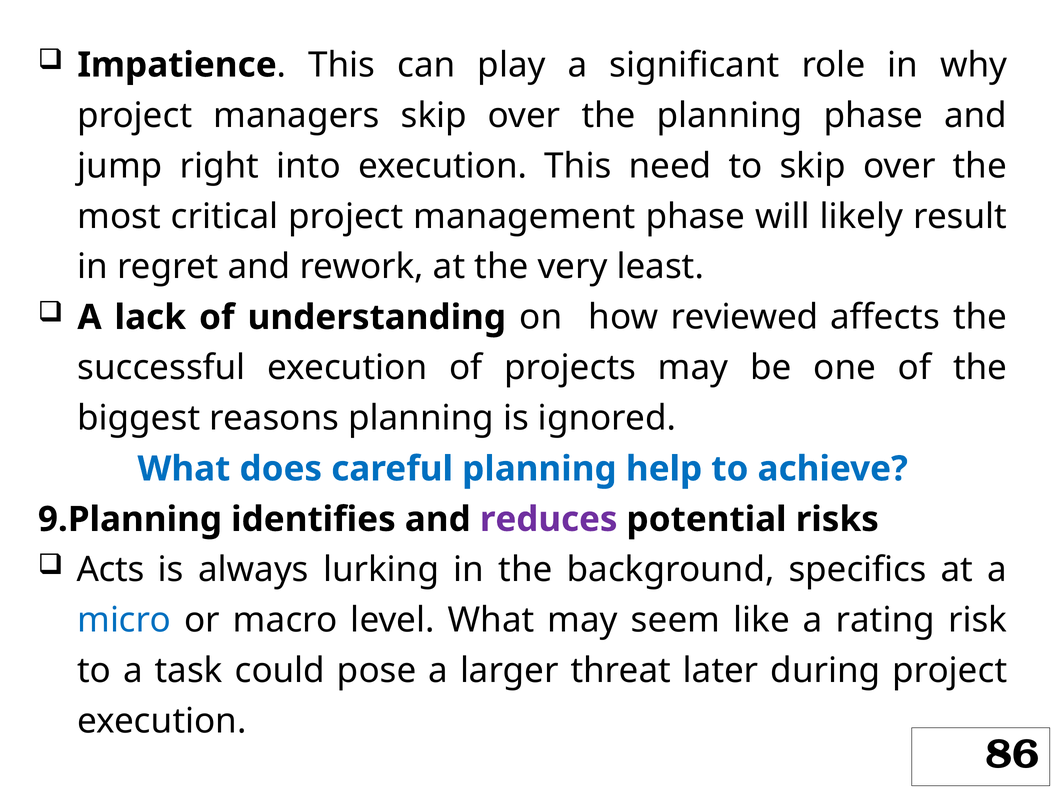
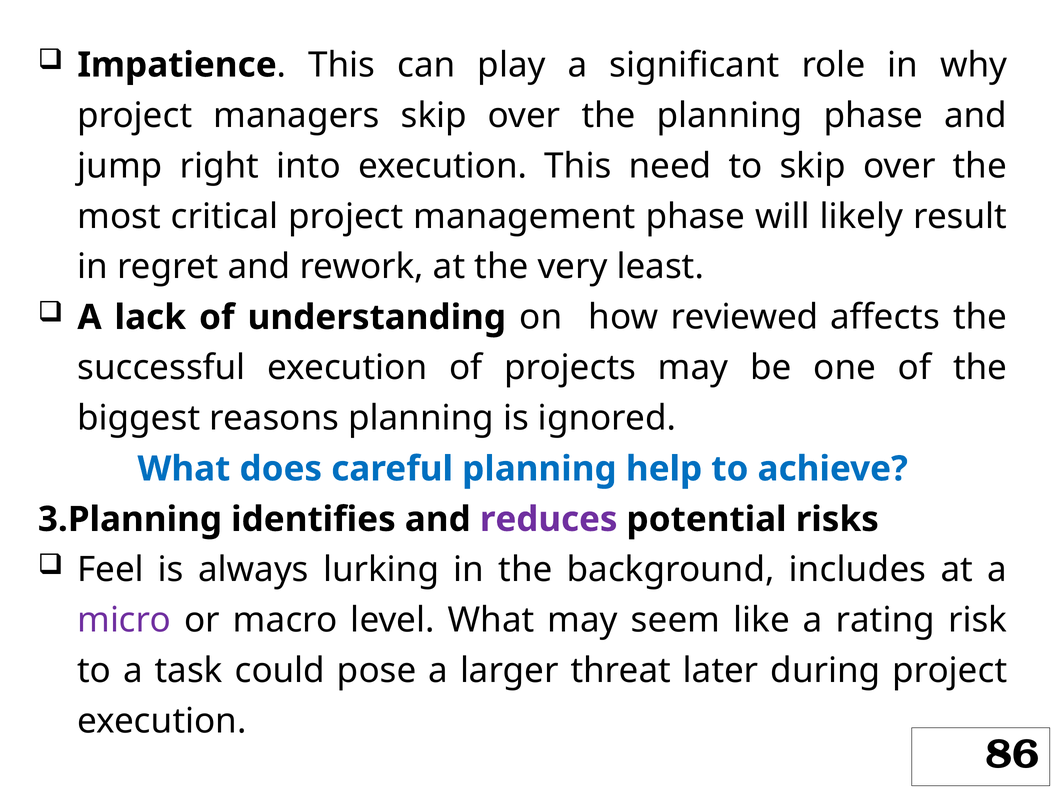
9.Planning: 9.Planning -> 3.Planning (130, 519)
Acts: Acts -> Feel (111, 570)
specifics: specifics -> includes (858, 570)
micro colour: blue -> purple (124, 620)
